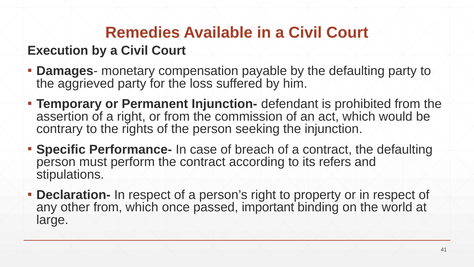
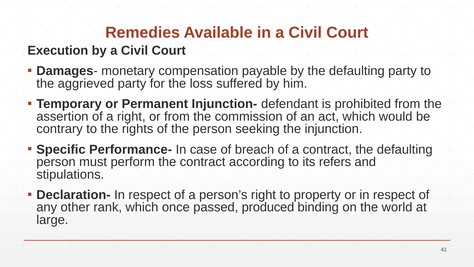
other from: from -> rank (108, 207)
important: important -> produced (268, 207)
